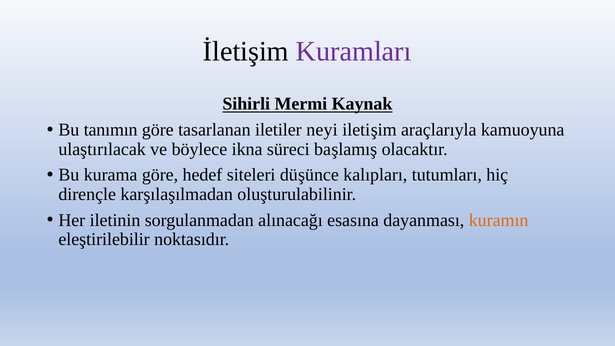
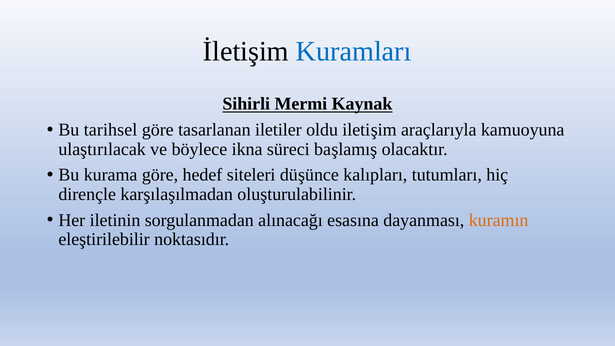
Kuramları colour: purple -> blue (354, 52)
tanımın: tanımın -> tarihsel (111, 130)
neyi: neyi -> oldu (322, 130)
